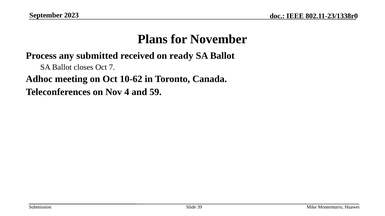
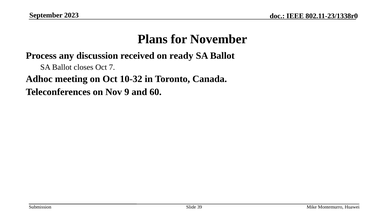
submitted: submitted -> discussion (97, 56)
10-62: 10-62 -> 10-32 (131, 79)
4: 4 -> 9 (127, 92)
59: 59 -> 60 (156, 92)
